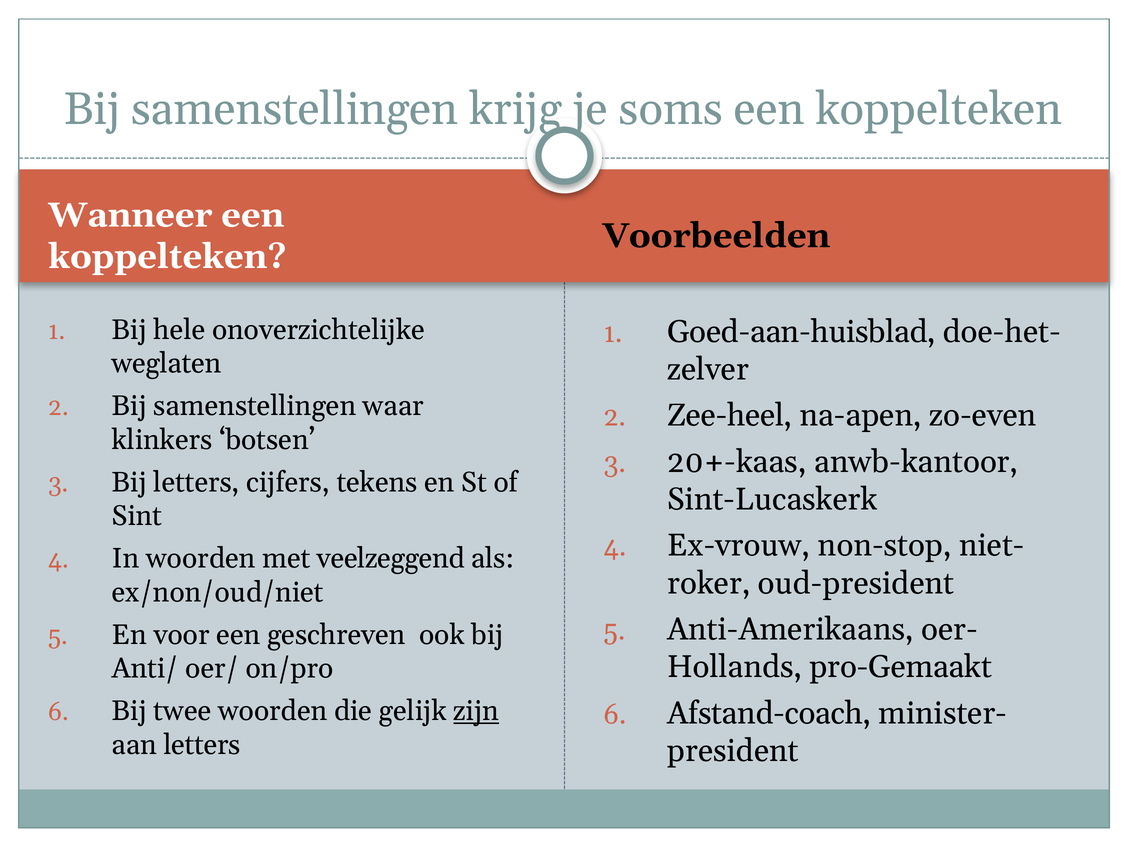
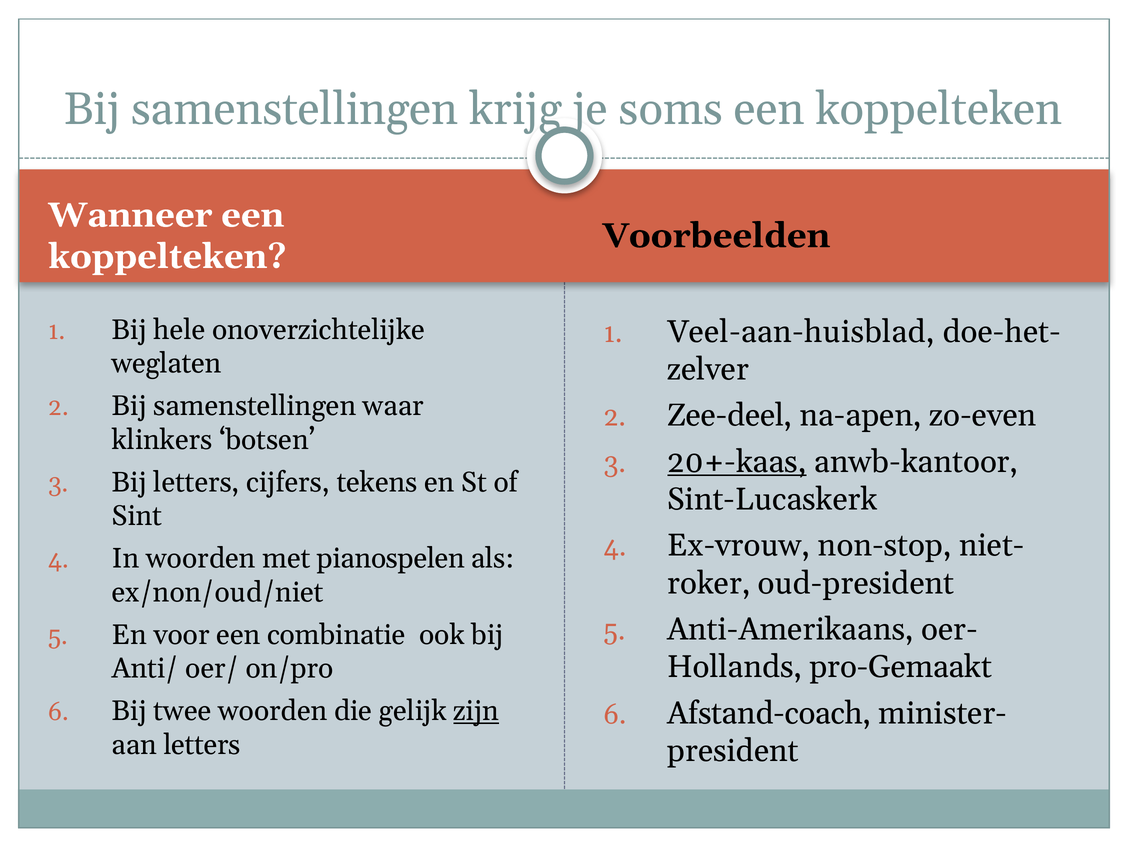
Goed-aan-huisblad: Goed-aan-huisblad -> Veel-aan-huisblad (801, 332)
Zee-heel: Zee-heel -> Zee-deel (730, 416)
20+-kaas underline: none -> present (737, 462)
veelzeggend: veelzeggend -> pianospelen (391, 558)
geschreven: geschreven -> combinatie (336, 635)
